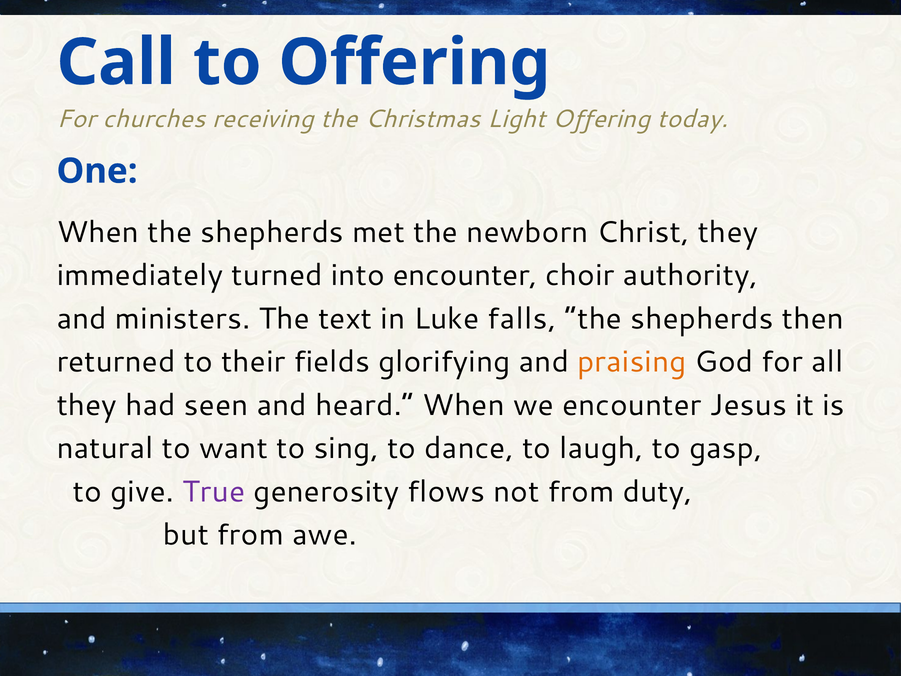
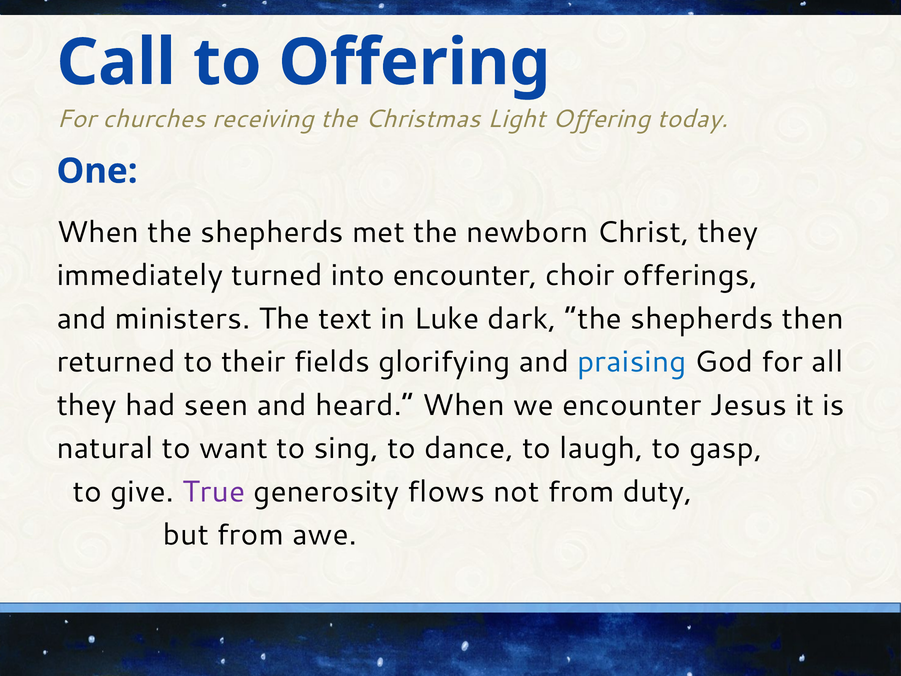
authority: authority -> offerings (691, 275)
falls: falls -> dark (522, 318)
praising colour: orange -> blue (632, 362)
